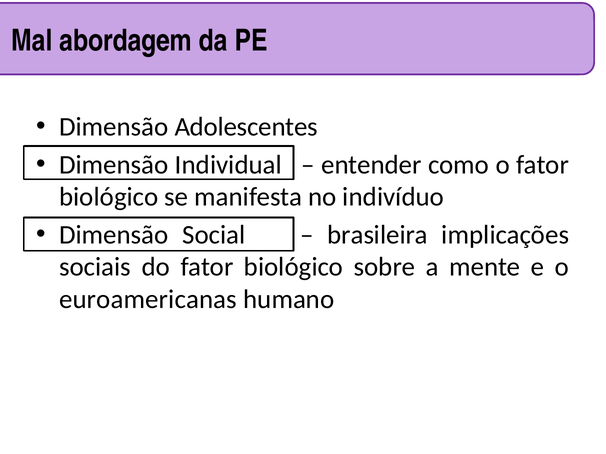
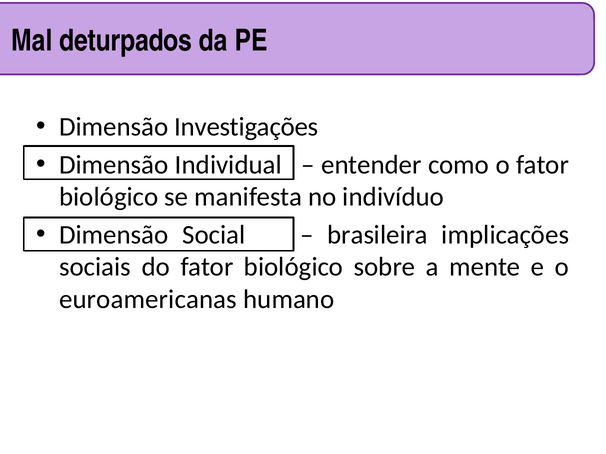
abordagem: abordagem -> deturpados (126, 41)
Adolescentes: Adolescentes -> Investigações (246, 127)
